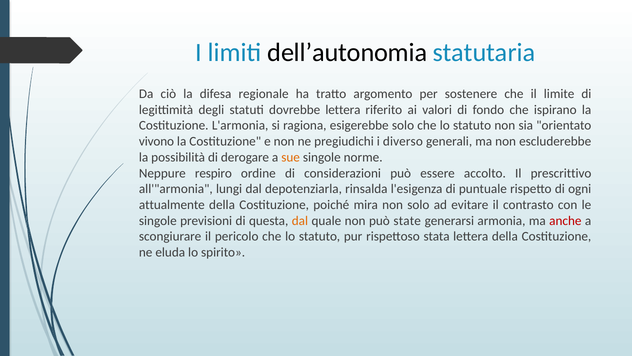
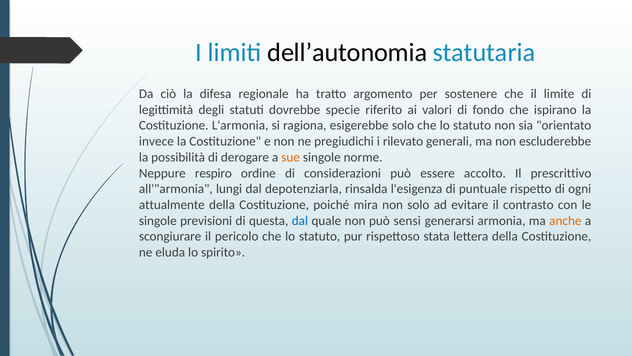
dovrebbe lettera: lettera -> specie (343, 110)
vivono: vivono -> invece (156, 141)
diverso: diverso -> rilevato (403, 141)
dal colour: orange -> blue (300, 220)
state: state -> sensi (407, 220)
anche colour: red -> orange (565, 220)
